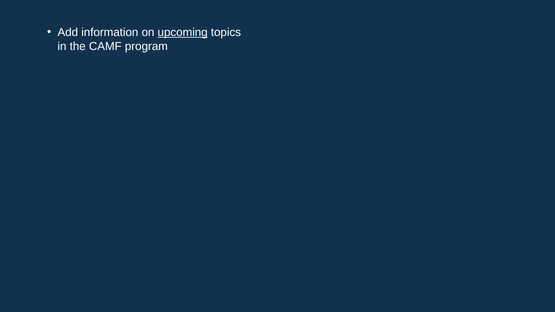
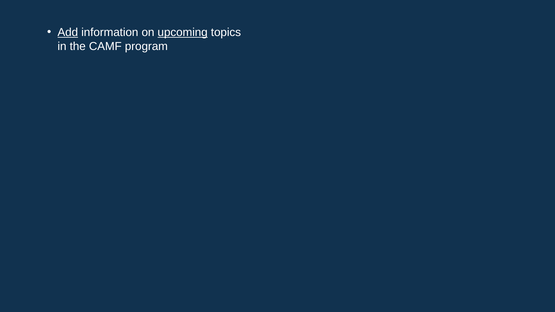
Add underline: none -> present (68, 32)
